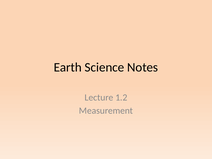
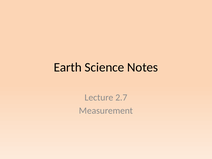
1.2: 1.2 -> 2.7 (121, 97)
